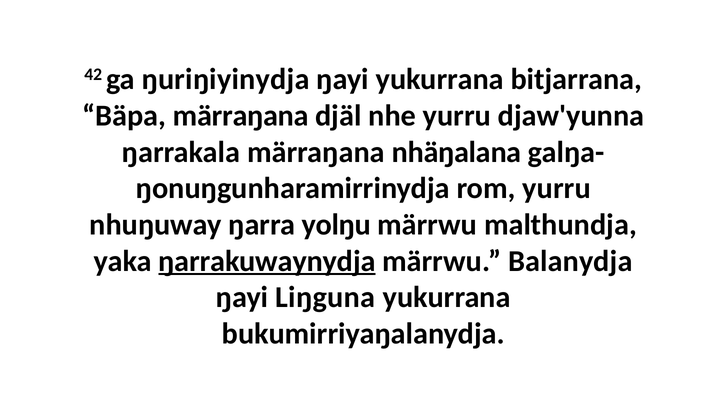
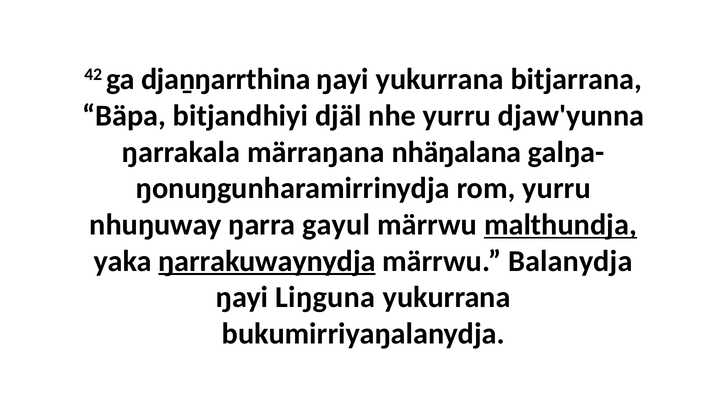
ŋuriŋiyinydja: ŋuriŋiyinydja -> djaṉŋarrthina (226, 79)
Bäpa märraŋana: märraŋana -> bitjandhiyi (241, 116)
yolŋu: yolŋu -> gayul (336, 225)
malthundja underline: none -> present (560, 225)
